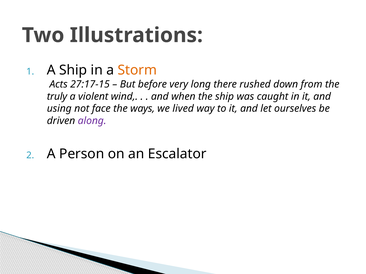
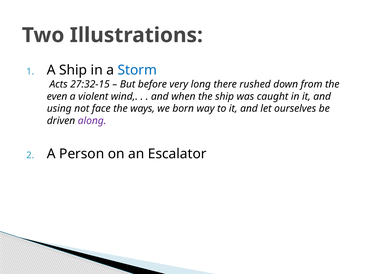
Storm colour: orange -> blue (137, 70)
27:17-15: 27:17-15 -> 27:32-15 (90, 84)
truly: truly -> even (57, 97)
lived: lived -> born (183, 109)
